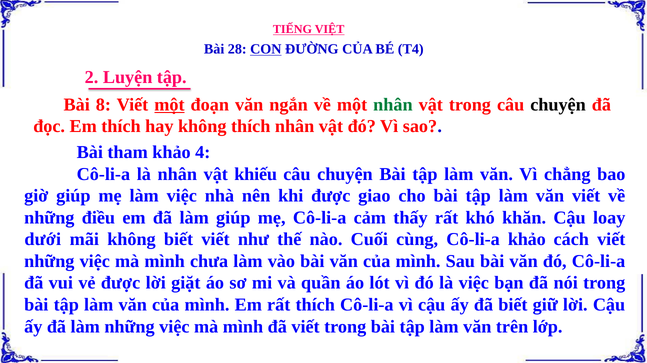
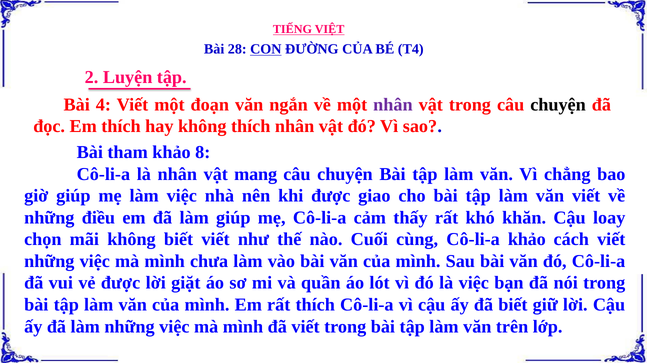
8: 8 -> 4 (103, 105)
một underline: present -> none (169, 105)
nhân colour: green -> purple (393, 105)
4: 4 -> 8 (203, 153)
khiếu: khiếu -> mang (256, 174)
dưới: dưới -> chọn (43, 240)
